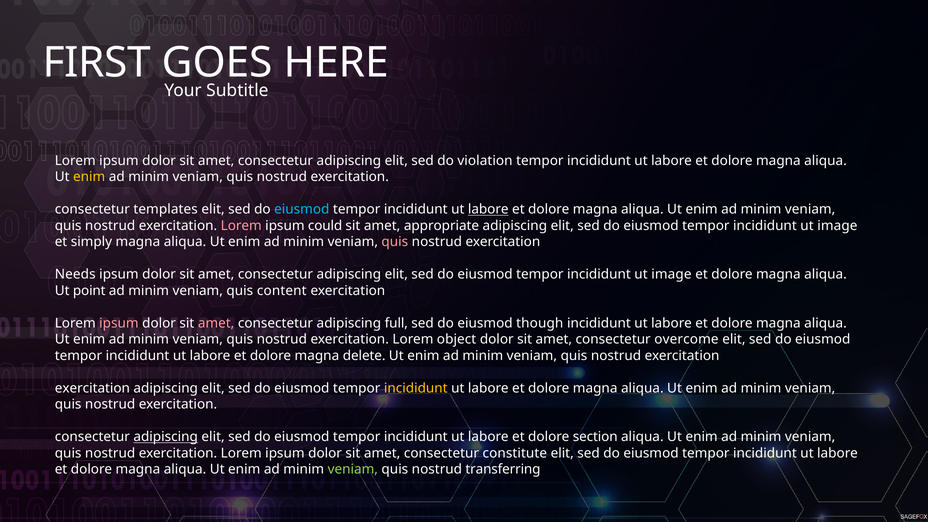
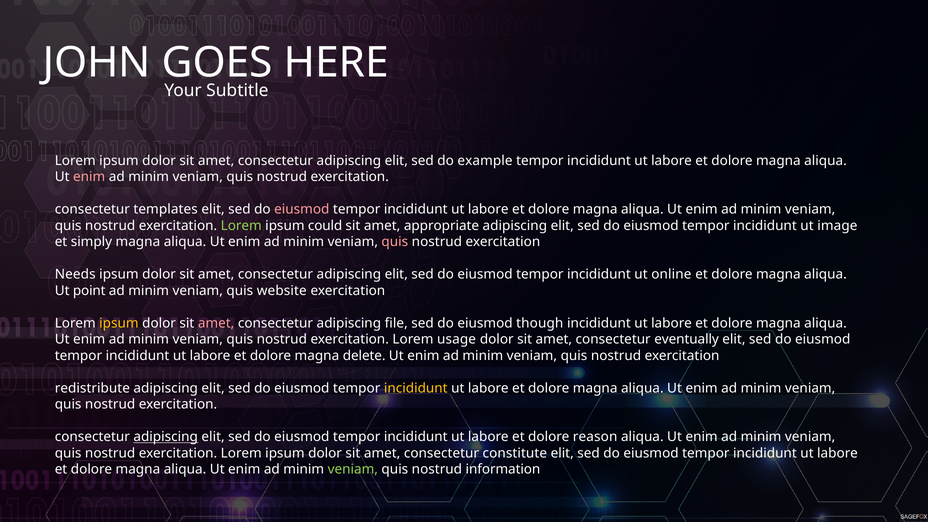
FIRST: FIRST -> JOHN (97, 63)
violation: violation -> example (485, 161)
enim colour: yellow -> pink (89, 177)
eiusmod colour: light blue -> pink (302, 209)
labore underline: present -> none (488, 209)
Lorem colour: pink -> light green (241, 226)
image: image -> online (671, 274)
content: content -> website (282, 291)
ipsum colour: pink -> yellow (119, 323)
full: full -> file (396, 323)
object: object -> usage (457, 339)
overcome: overcome -> eventually (687, 339)
exercitation: exercitation -> redistribute (92, 388)
section: section -> reason (595, 437)
transferring: transferring -> information (503, 469)
